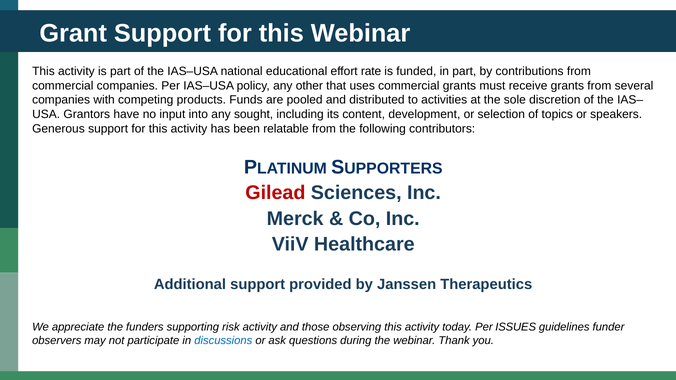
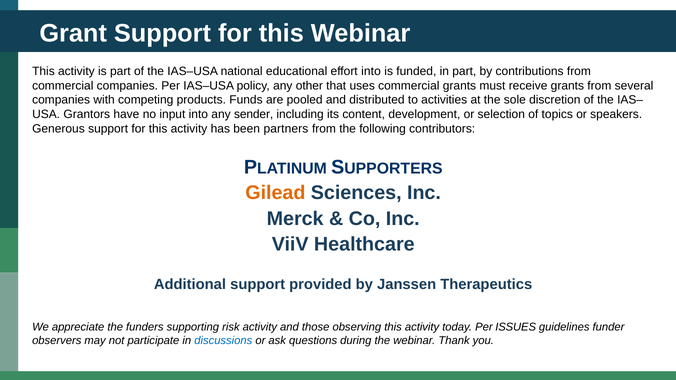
effort rate: rate -> into (371, 71)
sought: sought -> sender (254, 114)
relatable: relatable -> partners (286, 129)
Gilead colour: red -> orange (275, 193)
